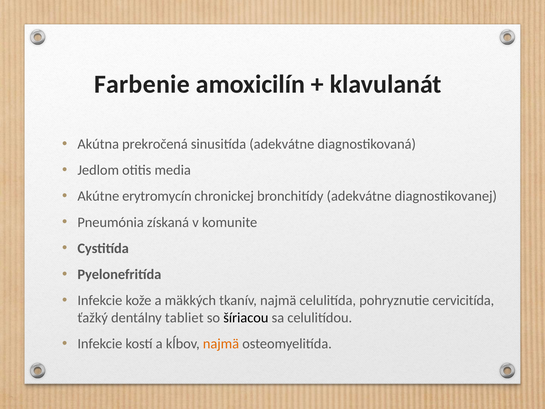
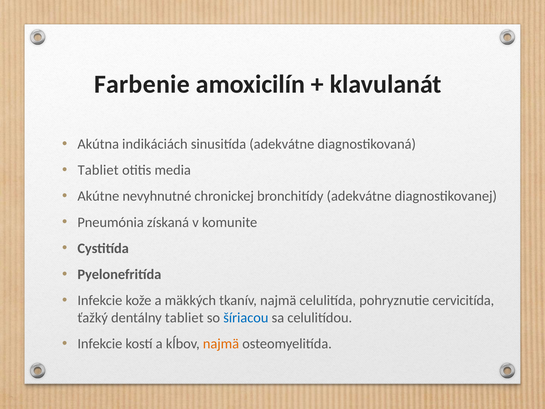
prekročená: prekročená -> indikáciách (155, 144)
Jedlom: Jedlom -> Tabliet (98, 170)
erytromycín: erytromycín -> nevyhnutné (157, 196)
šíriacou colour: black -> blue (246, 318)
